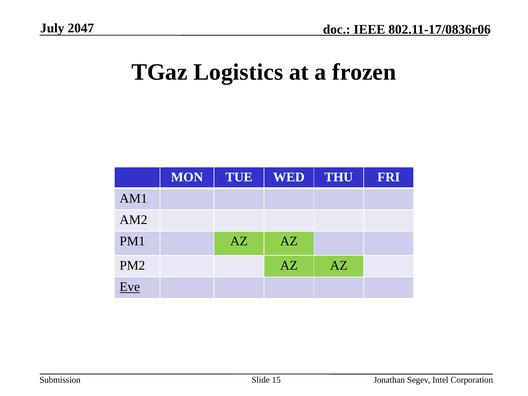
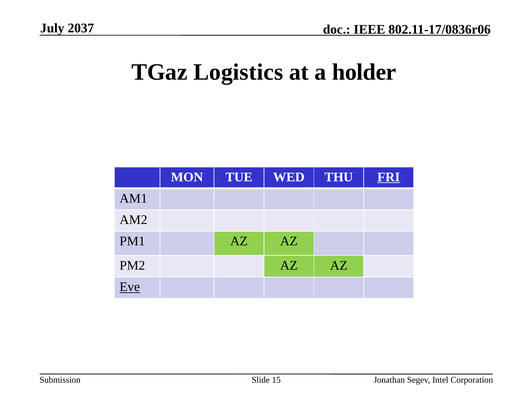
2047: 2047 -> 2037 (81, 28)
frozen: frozen -> holder (364, 72)
FRI underline: none -> present (389, 177)
